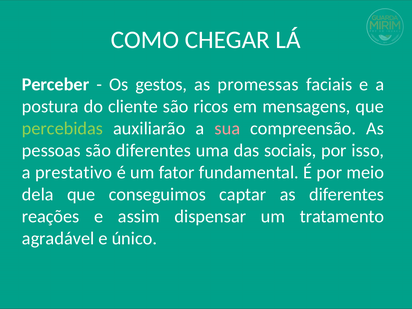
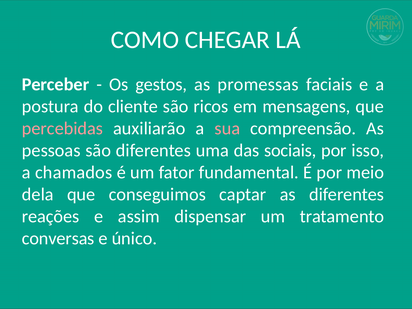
percebidas colour: light green -> pink (62, 128)
prestativo: prestativo -> chamados (74, 172)
agradável: agradável -> conversas (58, 238)
